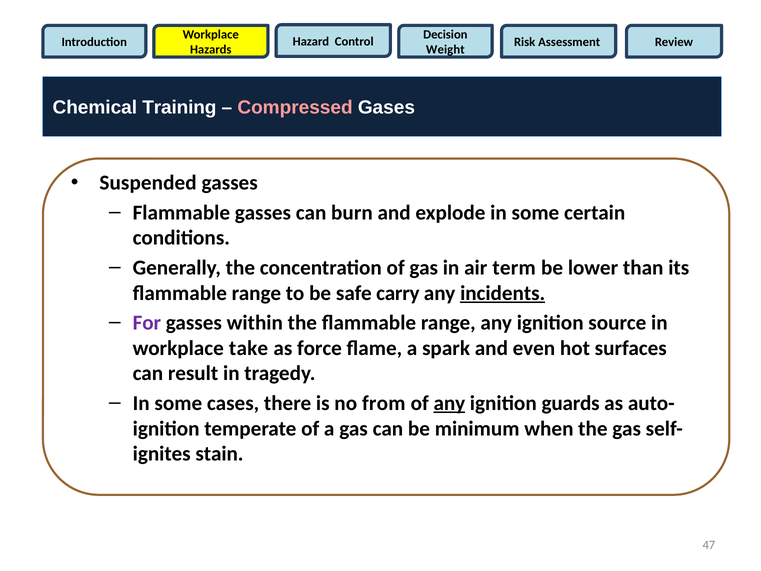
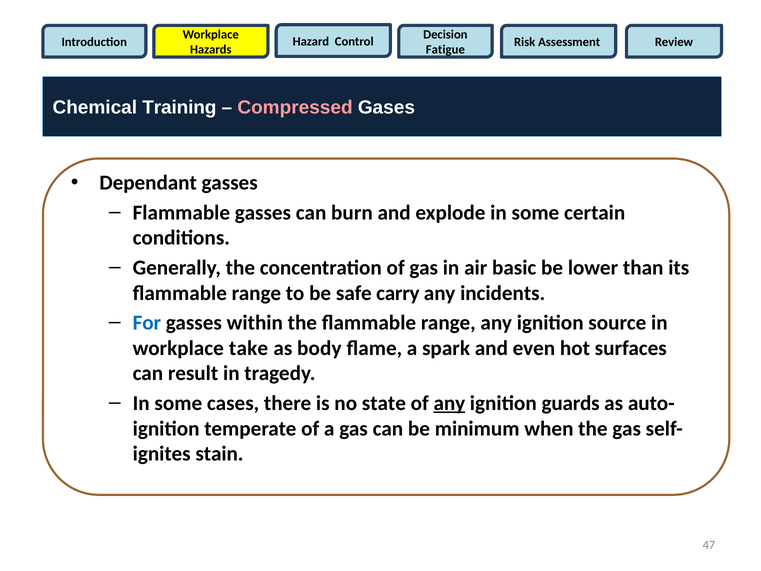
Weight: Weight -> Fatigue (445, 50)
Suspended: Suspended -> Dependant (148, 183)
term: term -> basic (514, 267)
incidents underline: present -> none (503, 293)
For colour: purple -> blue (147, 323)
force: force -> body (319, 348)
from: from -> state (384, 403)
